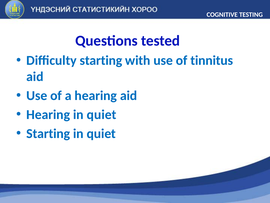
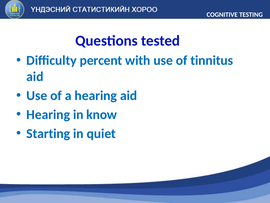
Difficulty starting: starting -> percent (101, 60)
Hearing in quiet: quiet -> know (102, 114)
